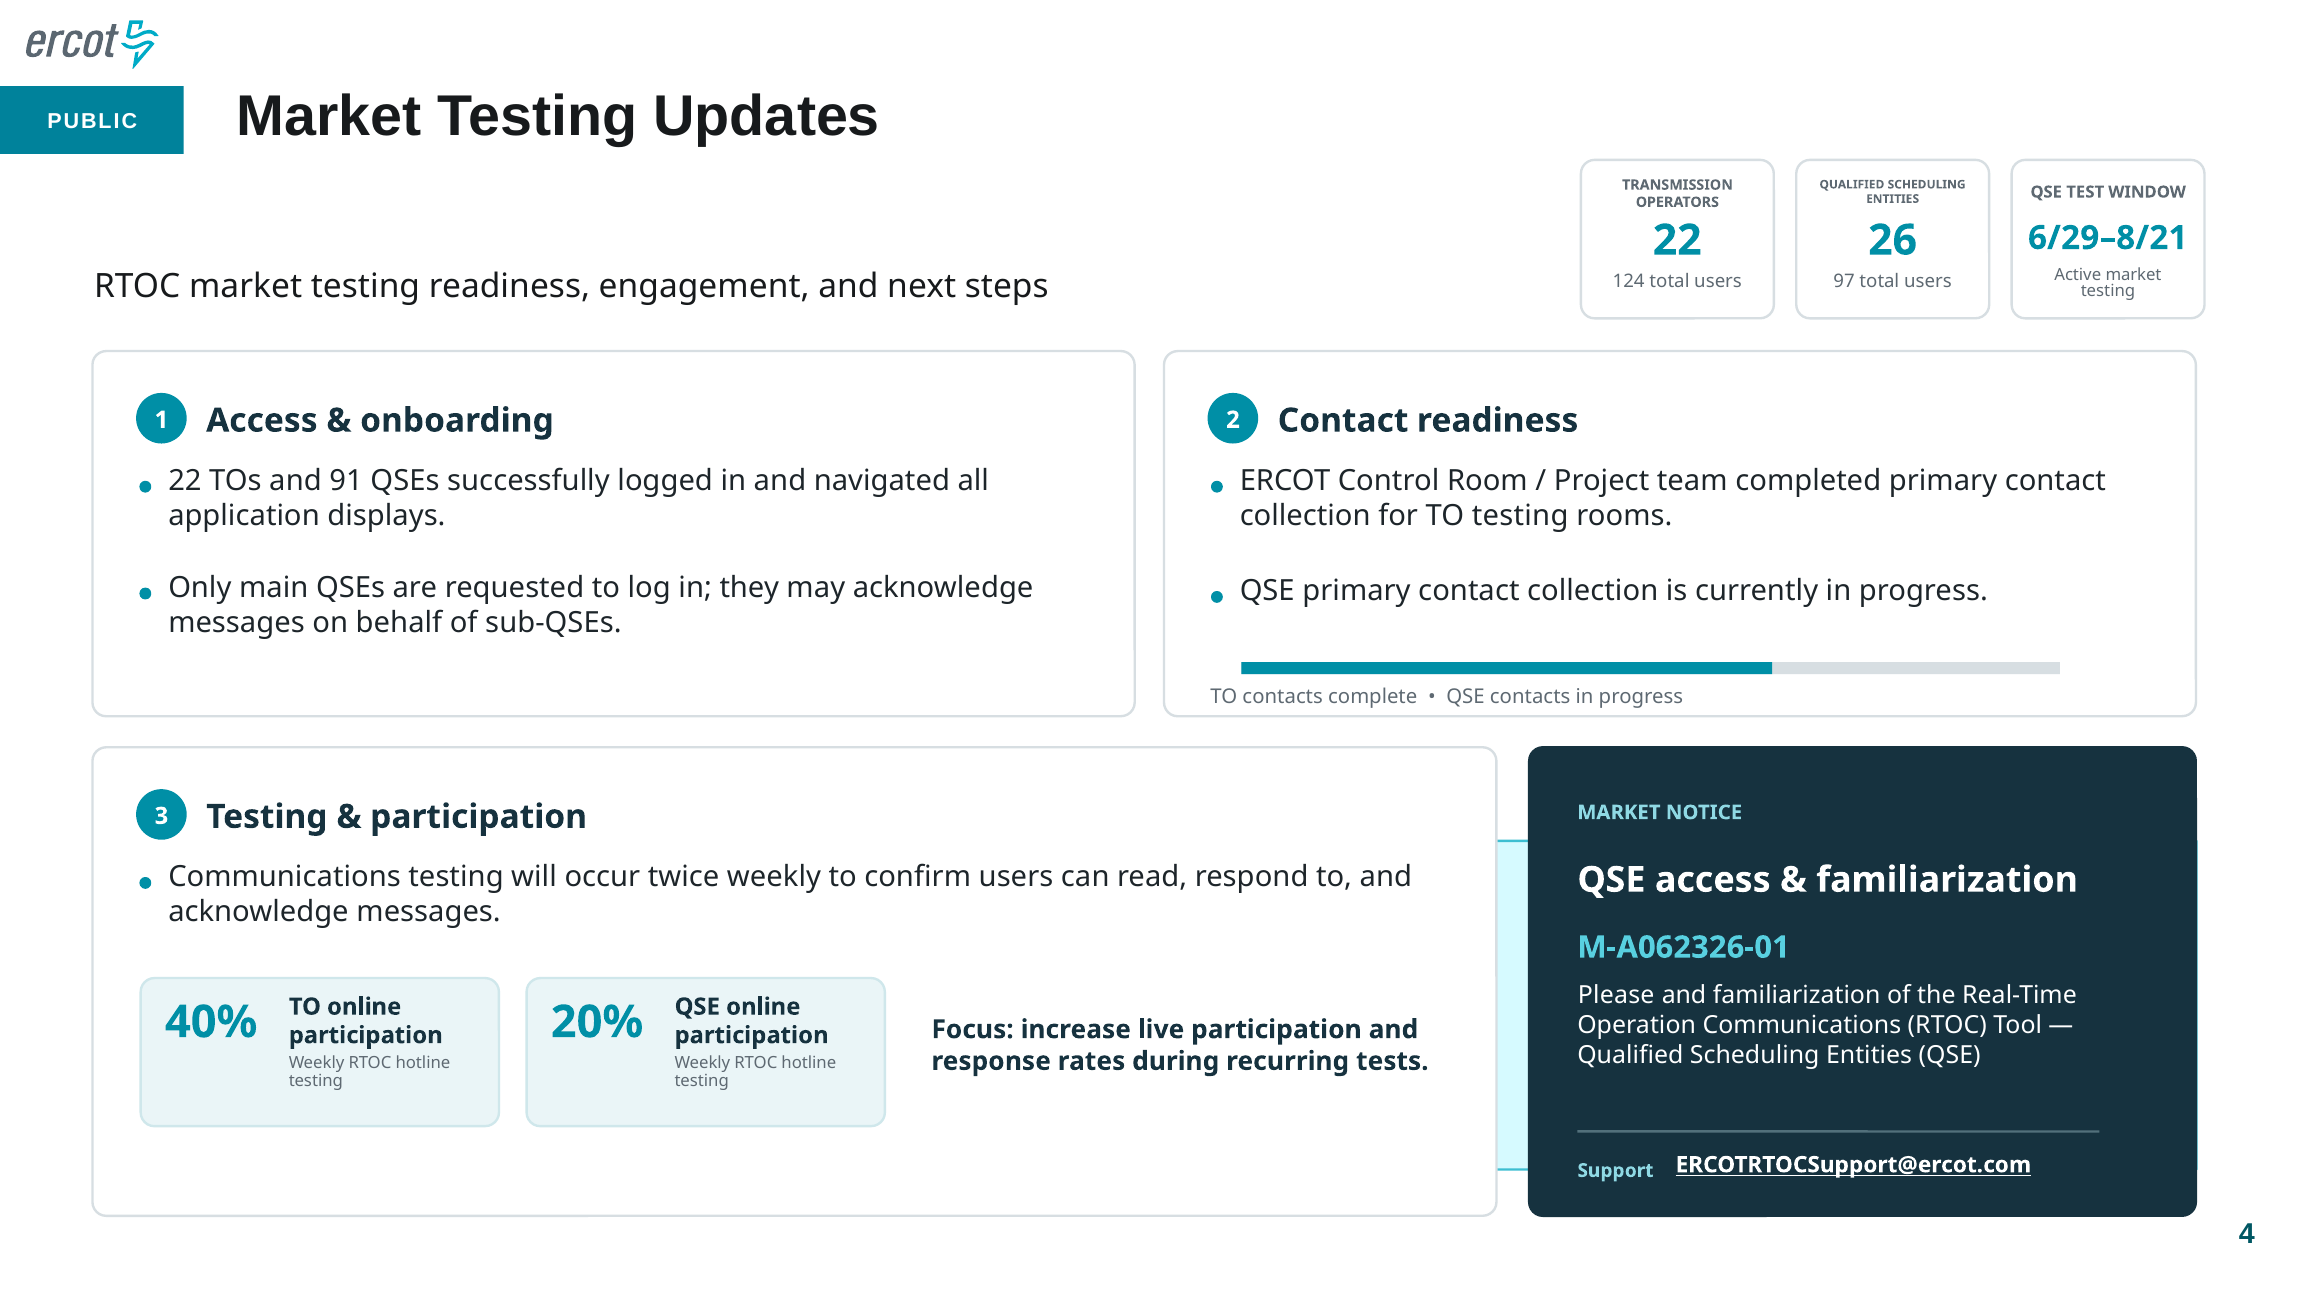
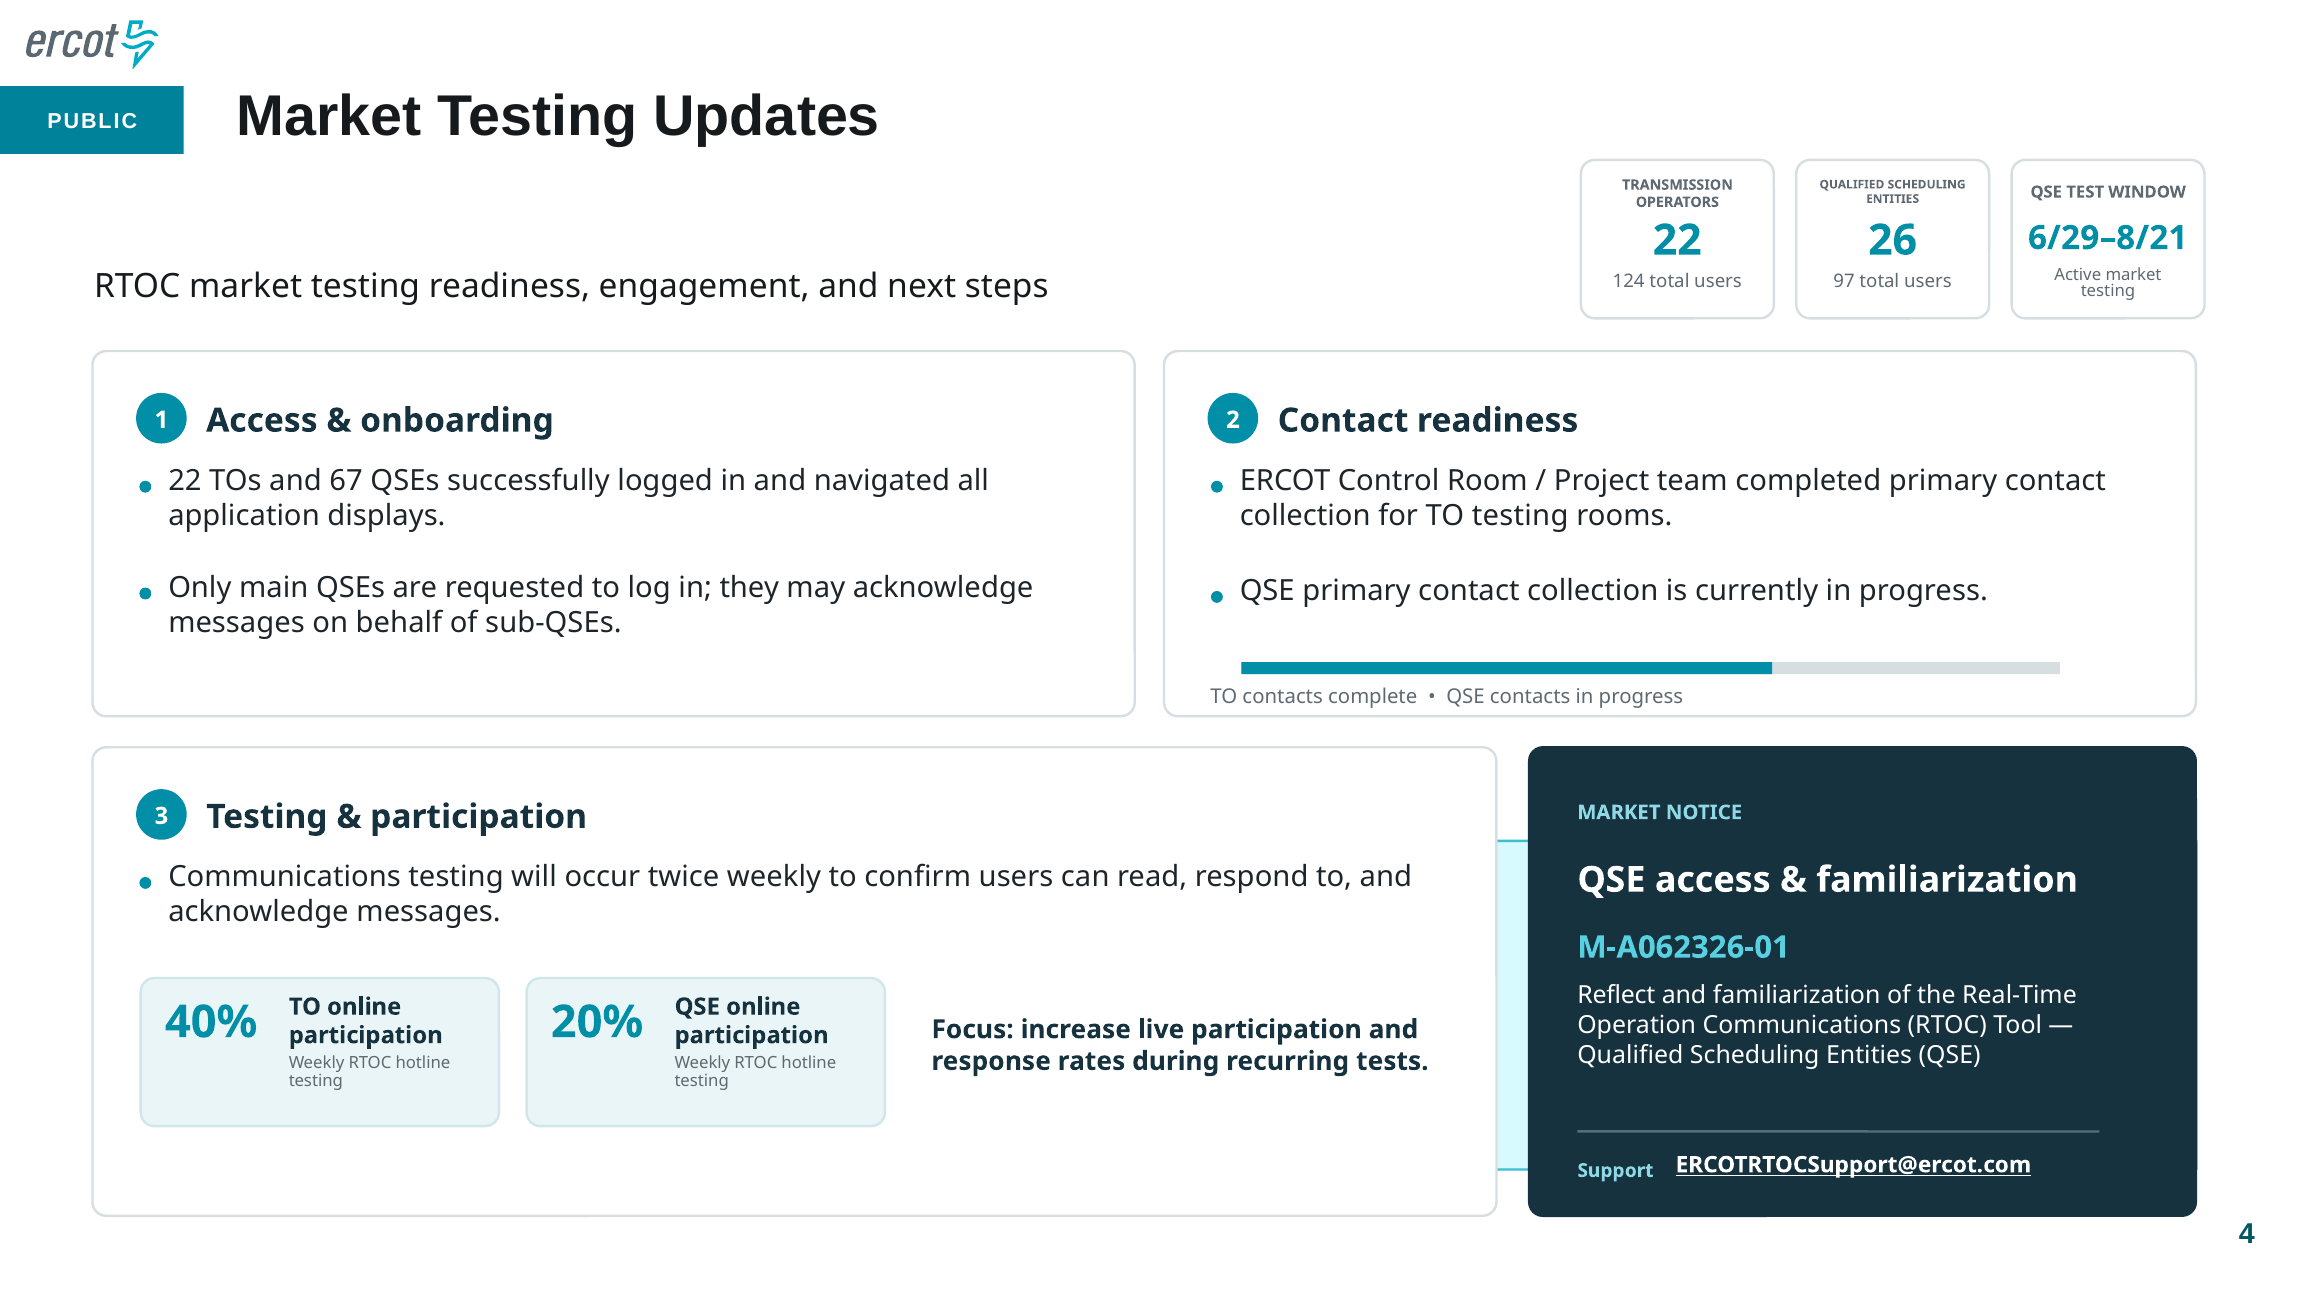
91: 91 -> 67 (346, 481)
Please: Please -> Reflect (1616, 995)
